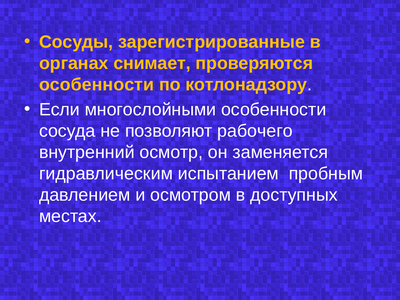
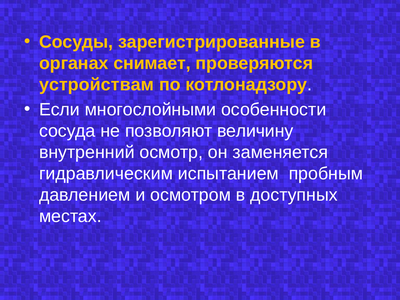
особенности: особенности -> устройствам (96, 85)
рабочего: рабочего -> величину (255, 131)
